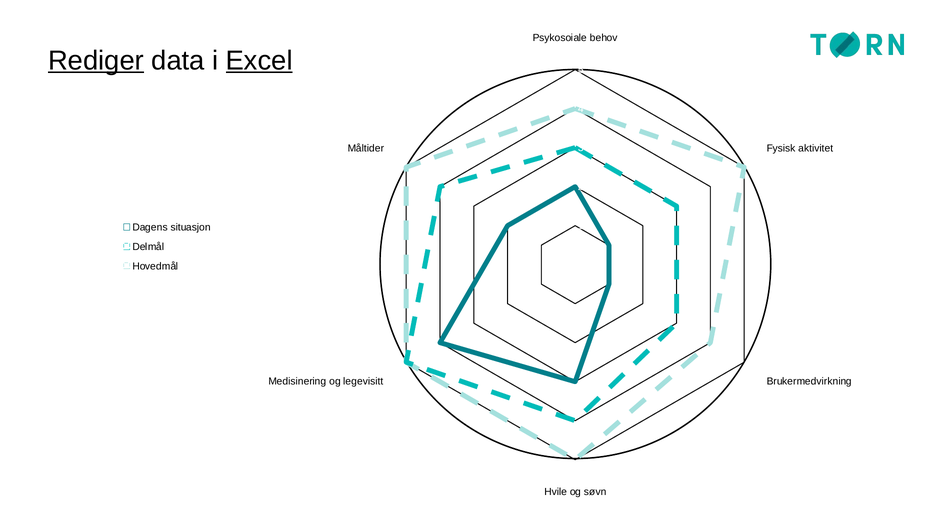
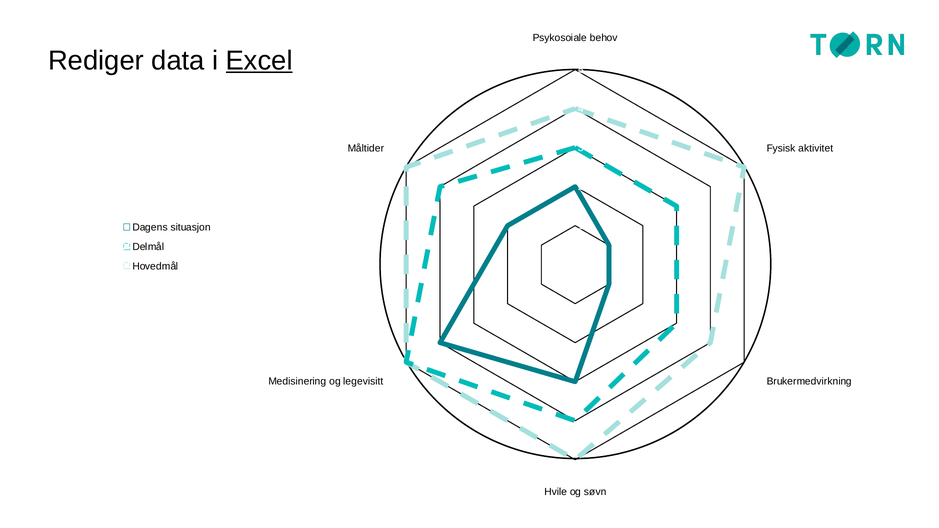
Rediger underline: present -> none (96, 61)
